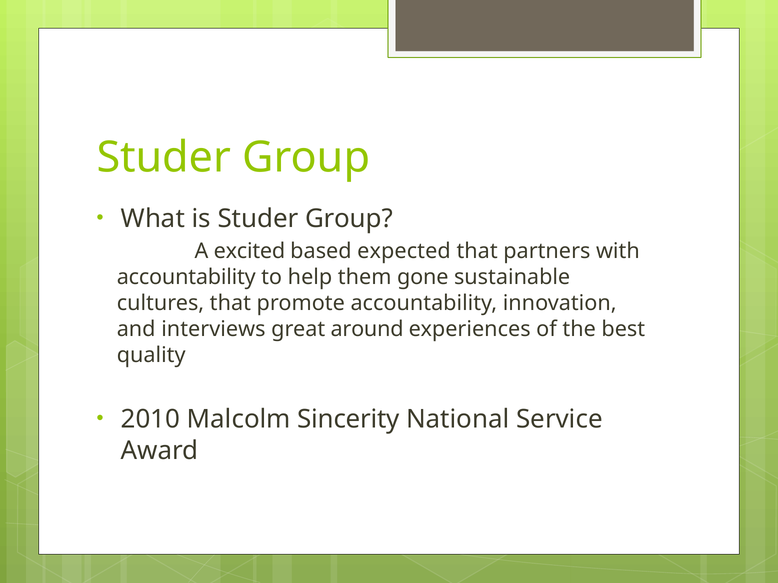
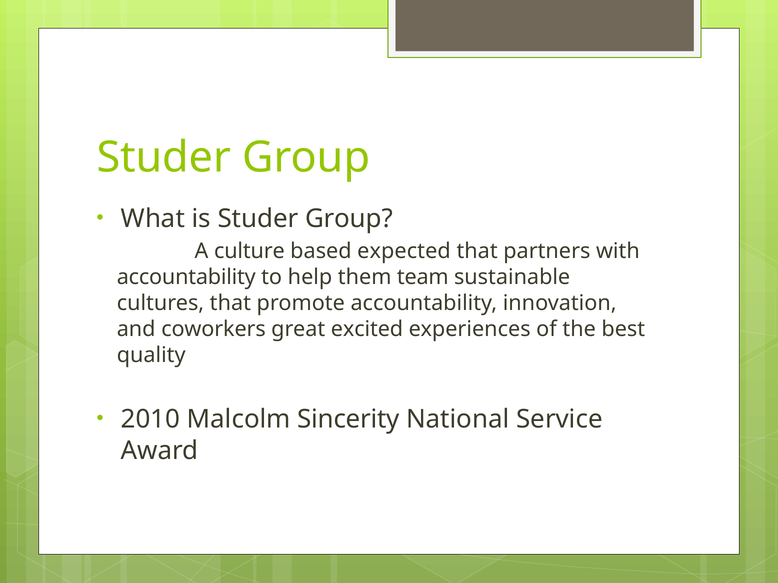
excited: excited -> culture (249, 252)
gone: gone -> team (423, 278)
interviews: interviews -> coworkers (214, 329)
around: around -> excited (367, 329)
